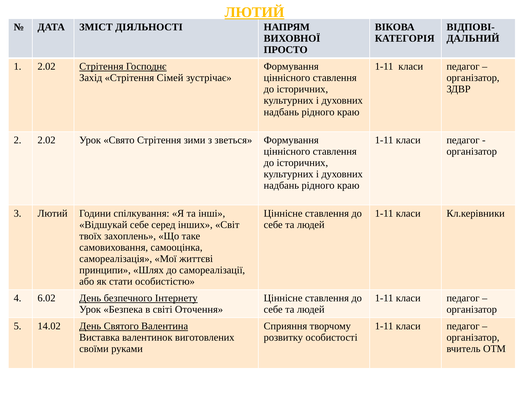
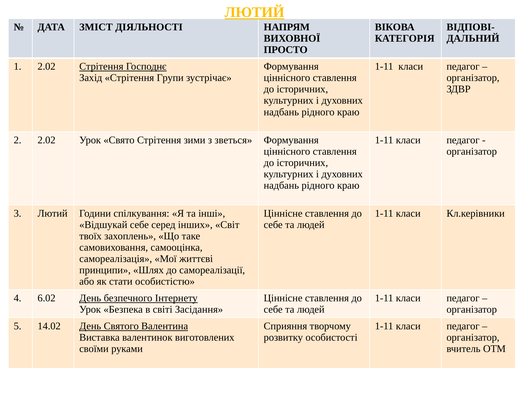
Сімей: Сімей -> Групи (170, 78)
Оточення: Оточення -> Засідання (199, 309)
